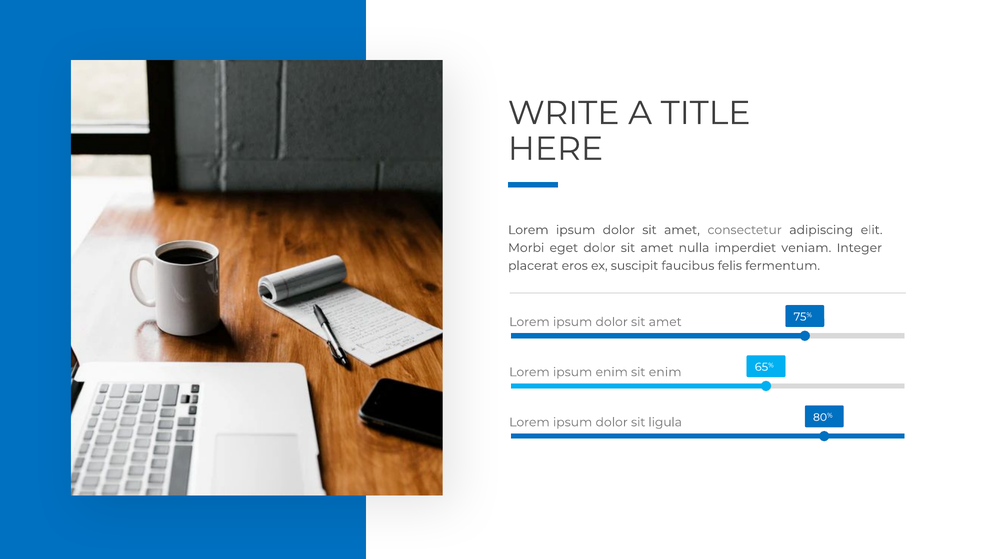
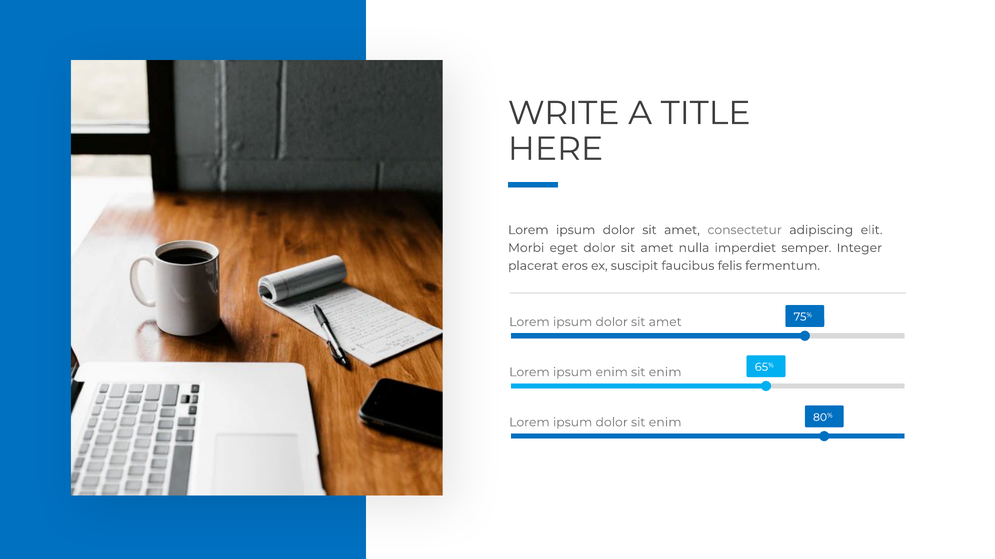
veniam: veniam -> semper (806, 248)
dolor sit ligula: ligula -> enim (665, 423)
